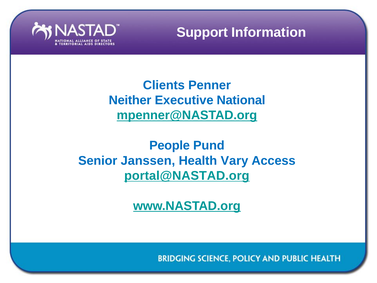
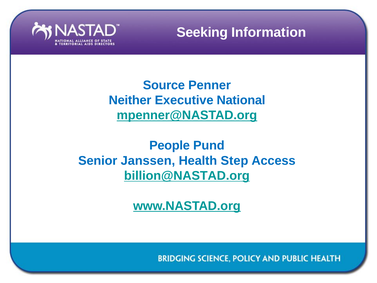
Support: Support -> Seeking (202, 32)
Clients: Clients -> Source (164, 85)
Vary: Vary -> Step (234, 160)
portal@NASTAD.org: portal@NASTAD.org -> billion@NASTAD.org (187, 176)
